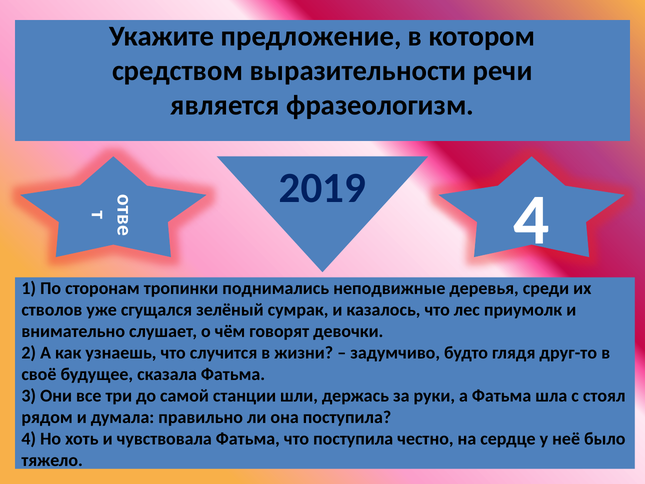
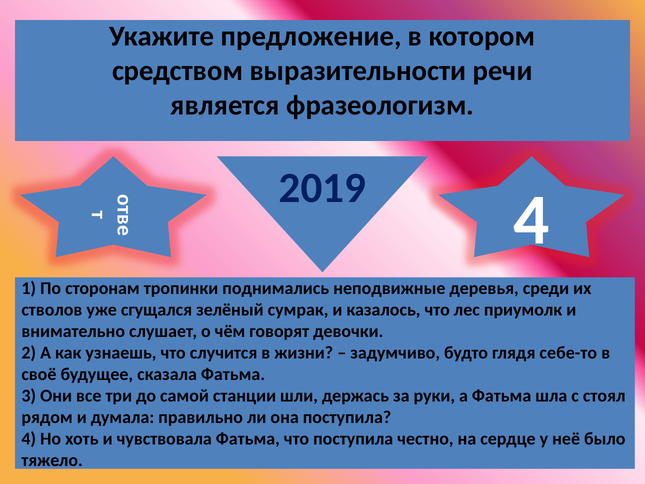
друг-то: друг-то -> себе-то (568, 353)
